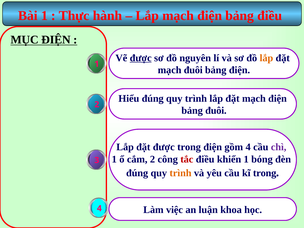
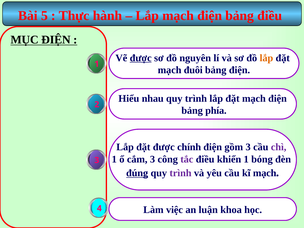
Bài 1: 1 -> 5 (44, 16)
Hiểu đúng: đúng -> nhau (153, 98)
bảng đuôi: đuôi -> phía (216, 111)
được trong: trong -> chính (189, 147)
gồm 4: 4 -> 3 (248, 147)
cắm 2: 2 -> 3 (153, 159)
tắc colour: red -> purple (187, 159)
đúng underline: none -> present (137, 173)
trình colour: orange -> purple (180, 173)
kĩ trong: trong -> mạch (265, 173)
